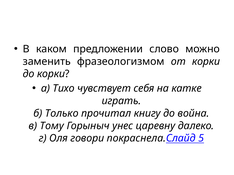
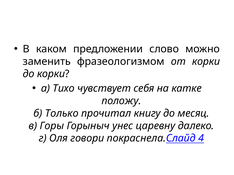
играть: играть -> положу (121, 101)
война: война -> месяц (193, 114)
Тому: Тому -> Горы (52, 126)
5: 5 -> 4 (201, 139)
